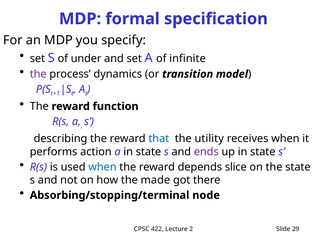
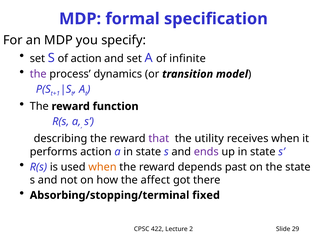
of under: under -> action (86, 59)
that colour: blue -> purple (159, 139)
when colour: blue -> orange (102, 167)
slice: slice -> past (236, 167)
made: made -> affect (155, 180)
node: node -> fixed (206, 195)
